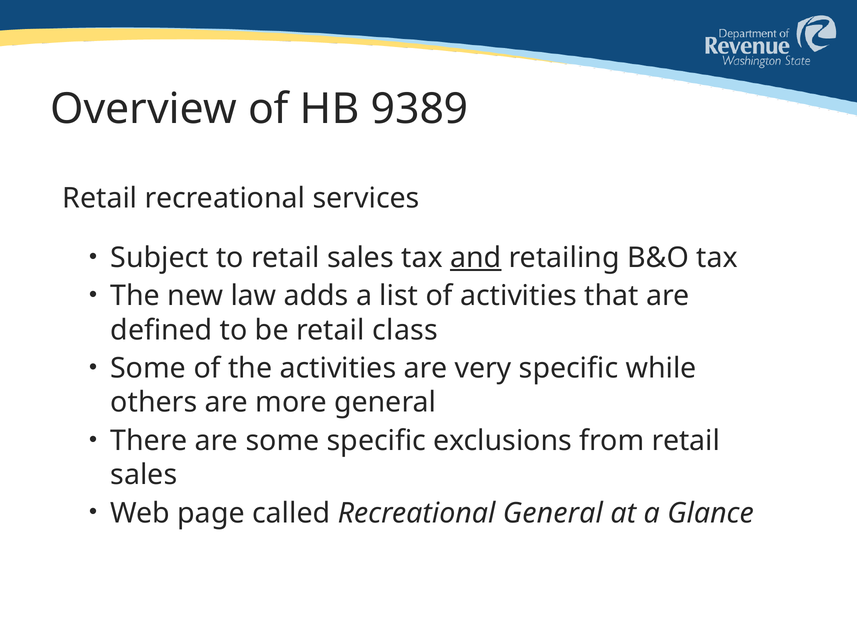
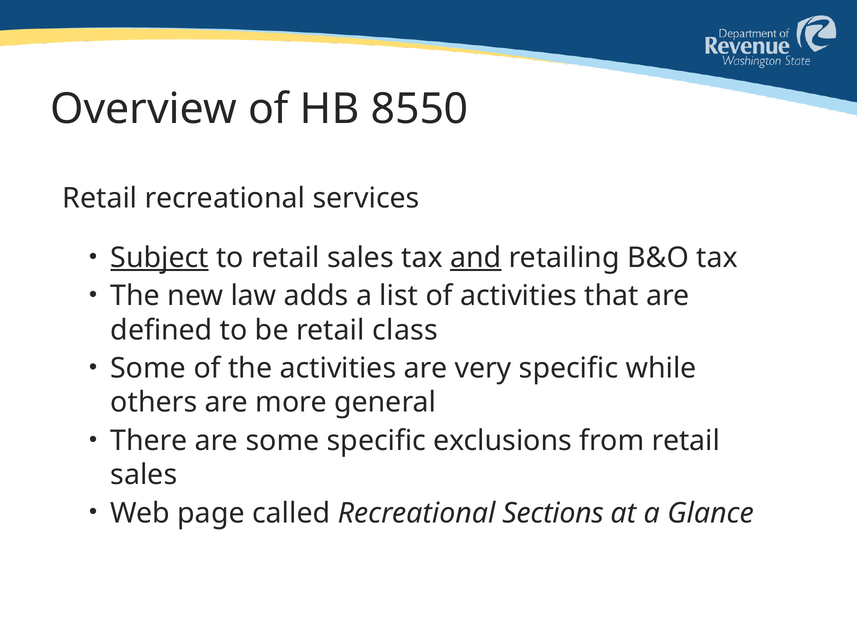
9389: 9389 -> 8550 (420, 109)
Subject underline: none -> present (160, 258)
Recreational General: General -> Sections (553, 513)
